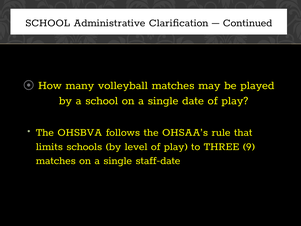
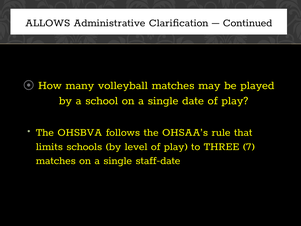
SCHOOL: SCHOOL -> ALLOWS (48, 22)
9: 9 -> 7 (249, 146)
